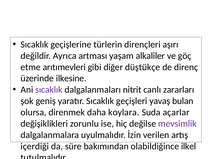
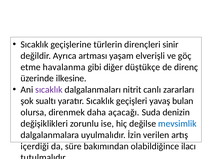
aşırı: aşırı -> sinir (171, 44)
alkaliler: alkaliler -> elverişli (150, 56)
arıtımevleri: arıtımevleri -> havalanma (64, 67)
geniş: geniş -> sualtı (46, 101)
koylara: koylara -> açacağı (124, 112)
açarlar: açarlar -> denizin (176, 112)
mevsimlik colour: purple -> blue (177, 124)
ilkel: ilkel -> ilacı (189, 146)
